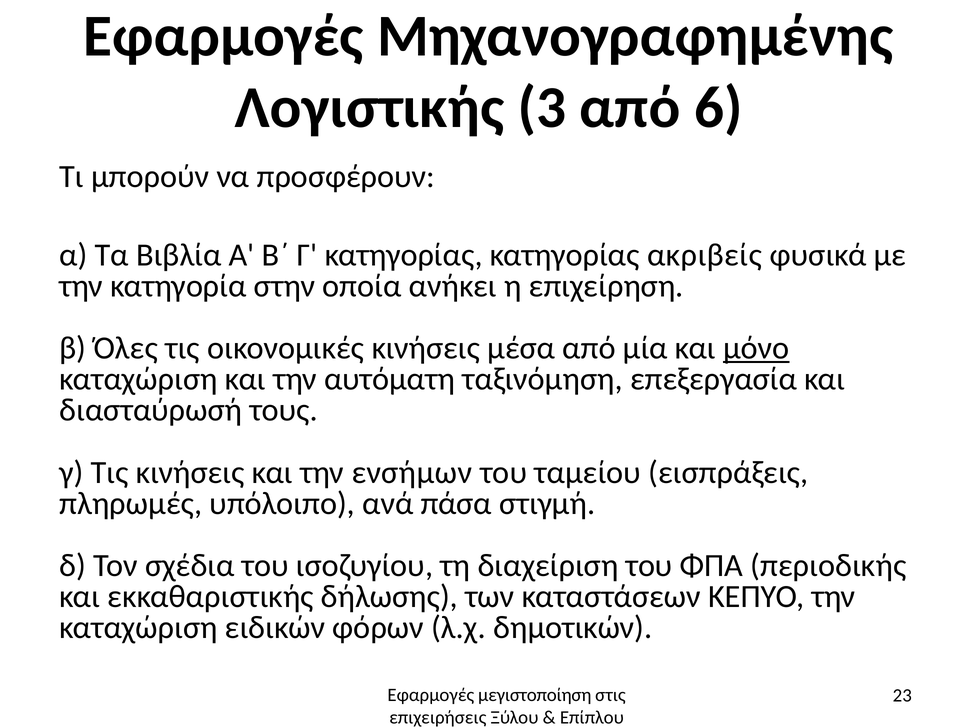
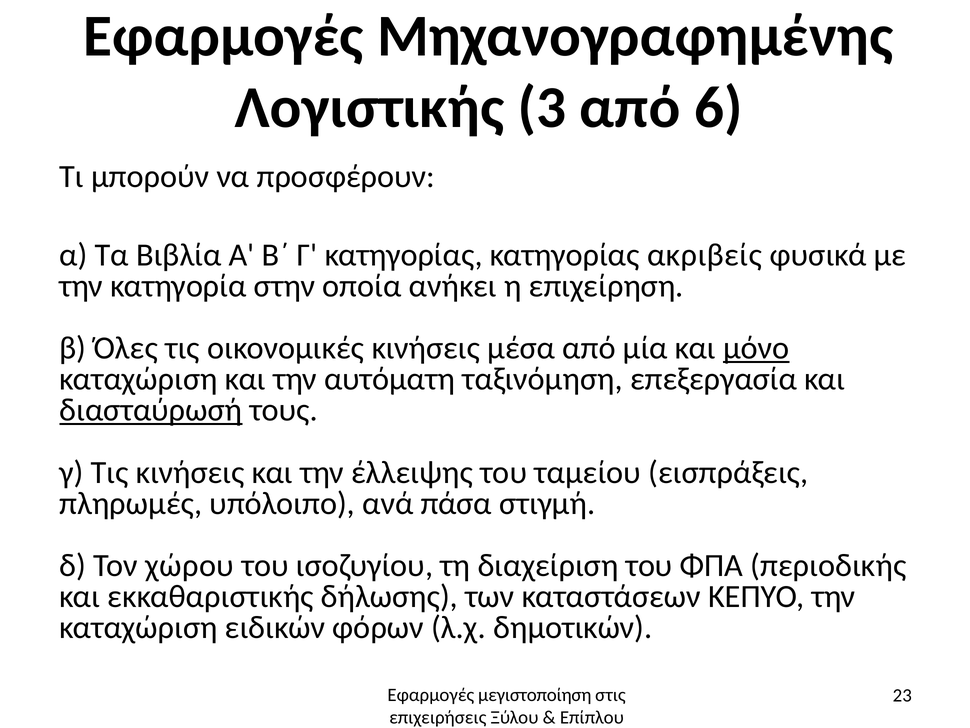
διασταύρωσή underline: none -> present (151, 410)
ενσήμων: ενσήμων -> έλλειψης (412, 472)
σχέδια: σχέδια -> χώρου (190, 565)
